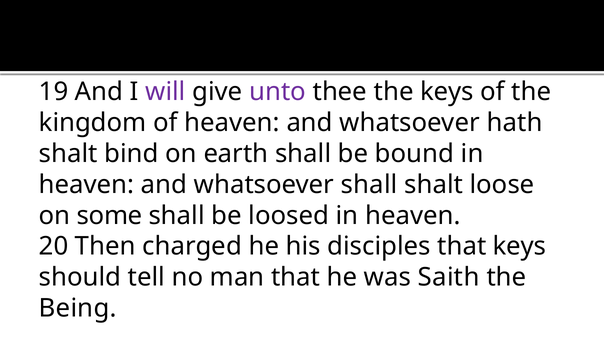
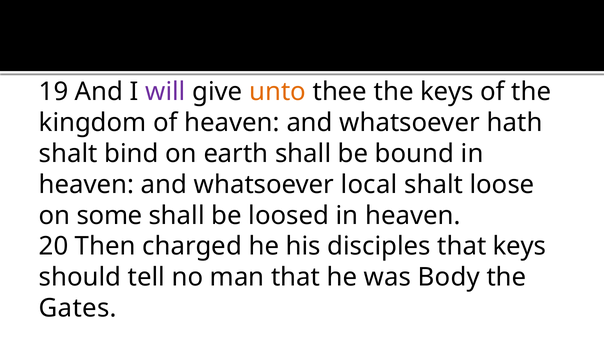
unto colour: purple -> orange (278, 92)
whatsoever shall: shall -> local (369, 184)
Saith: Saith -> Body (449, 277)
Being: Being -> Gates (78, 308)
